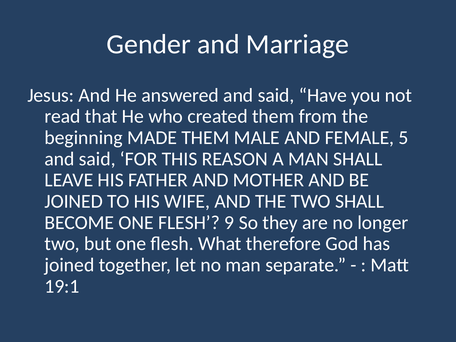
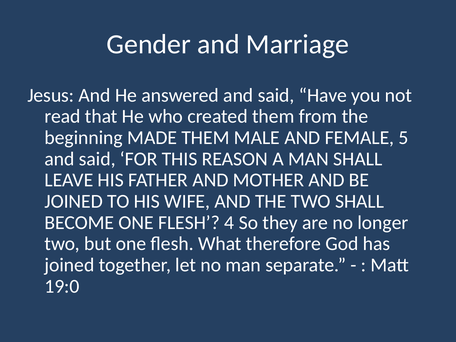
9: 9 -> 4 (229, 223)
19:1: 19:1 -> 19:0 (62, 286)
